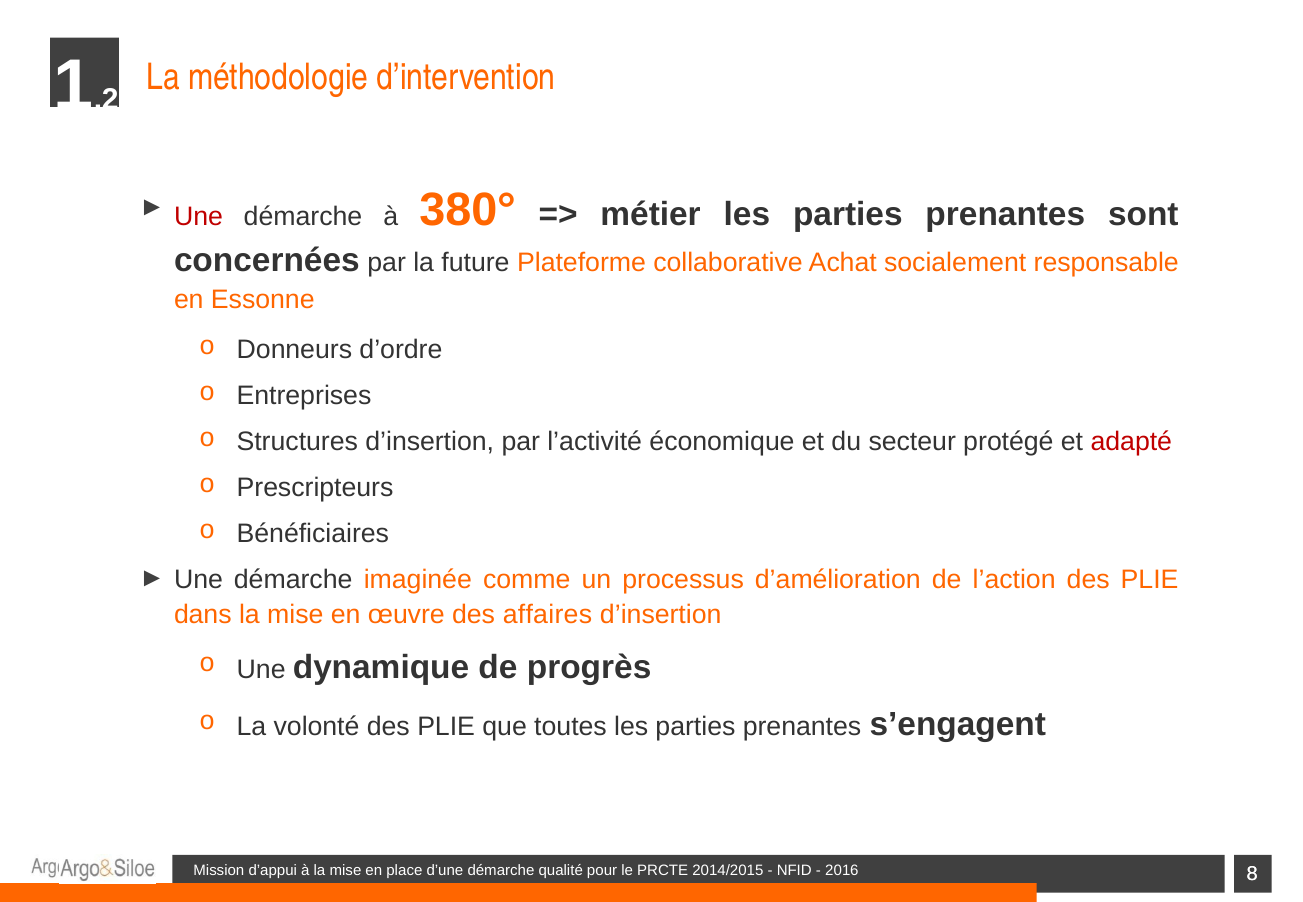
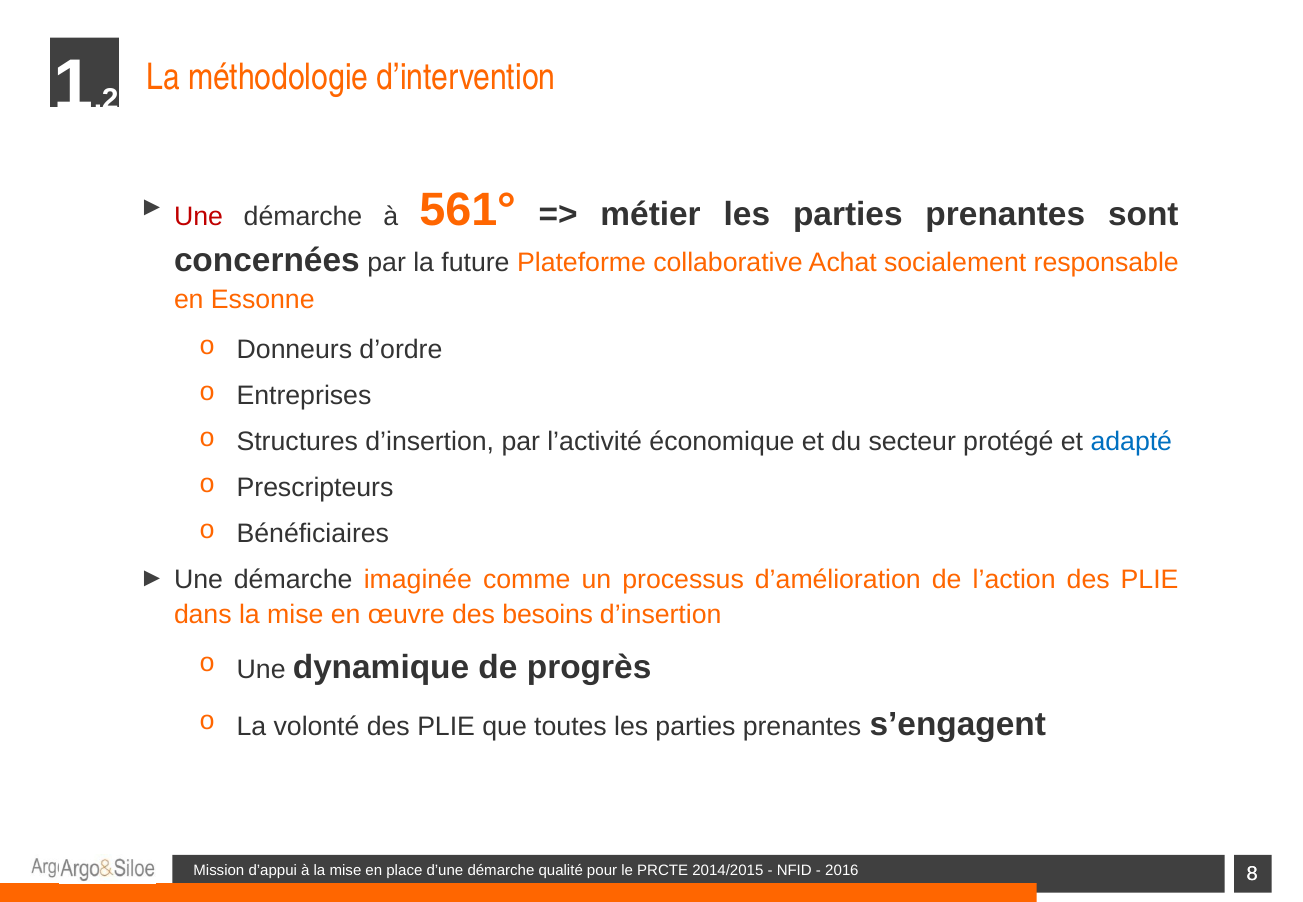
380°: 380° -> 561° (468, 210)
adapté colour: red -> blue (1131, 442)
affaires: affaires -> besoins (548, 615)
